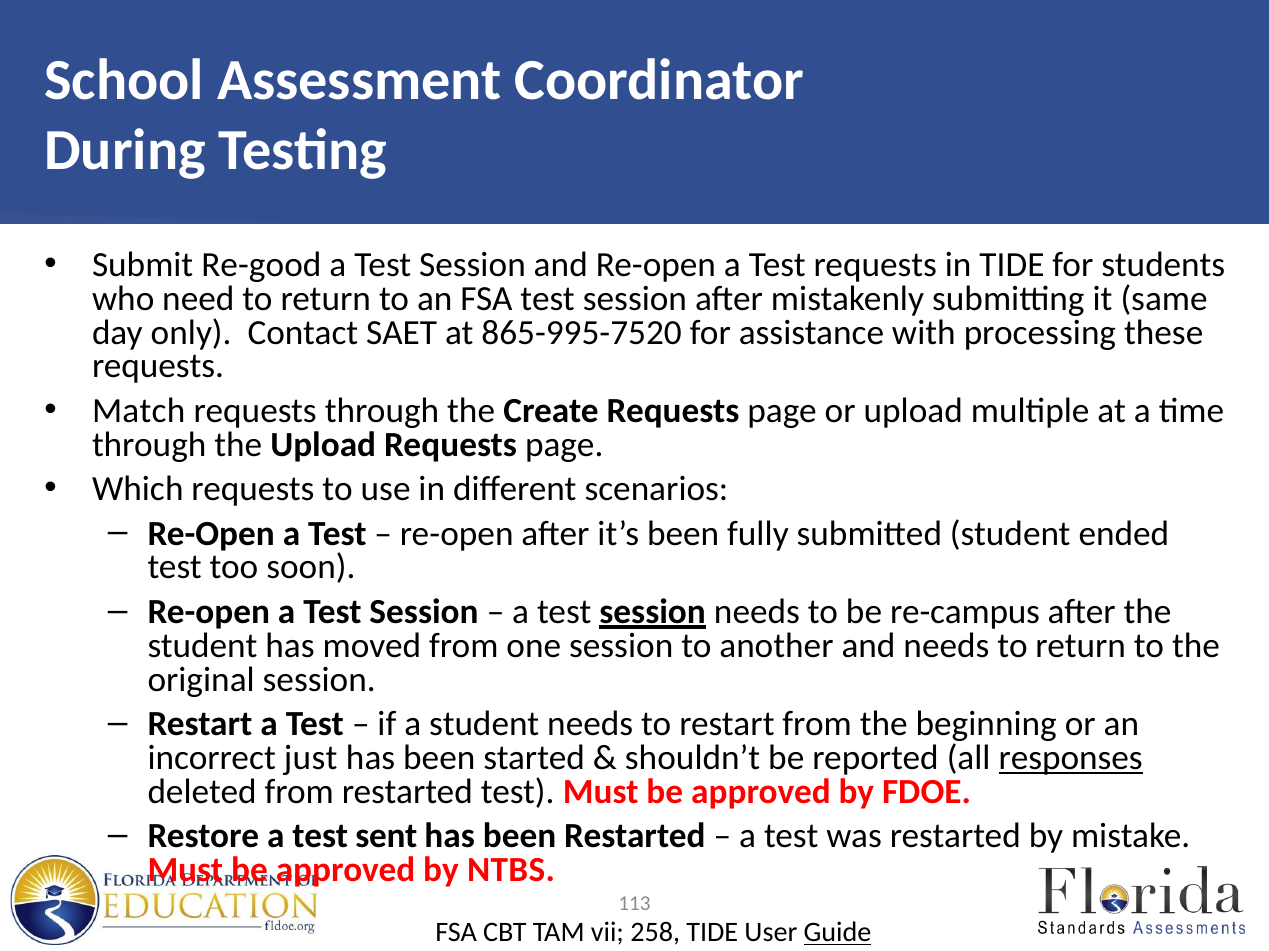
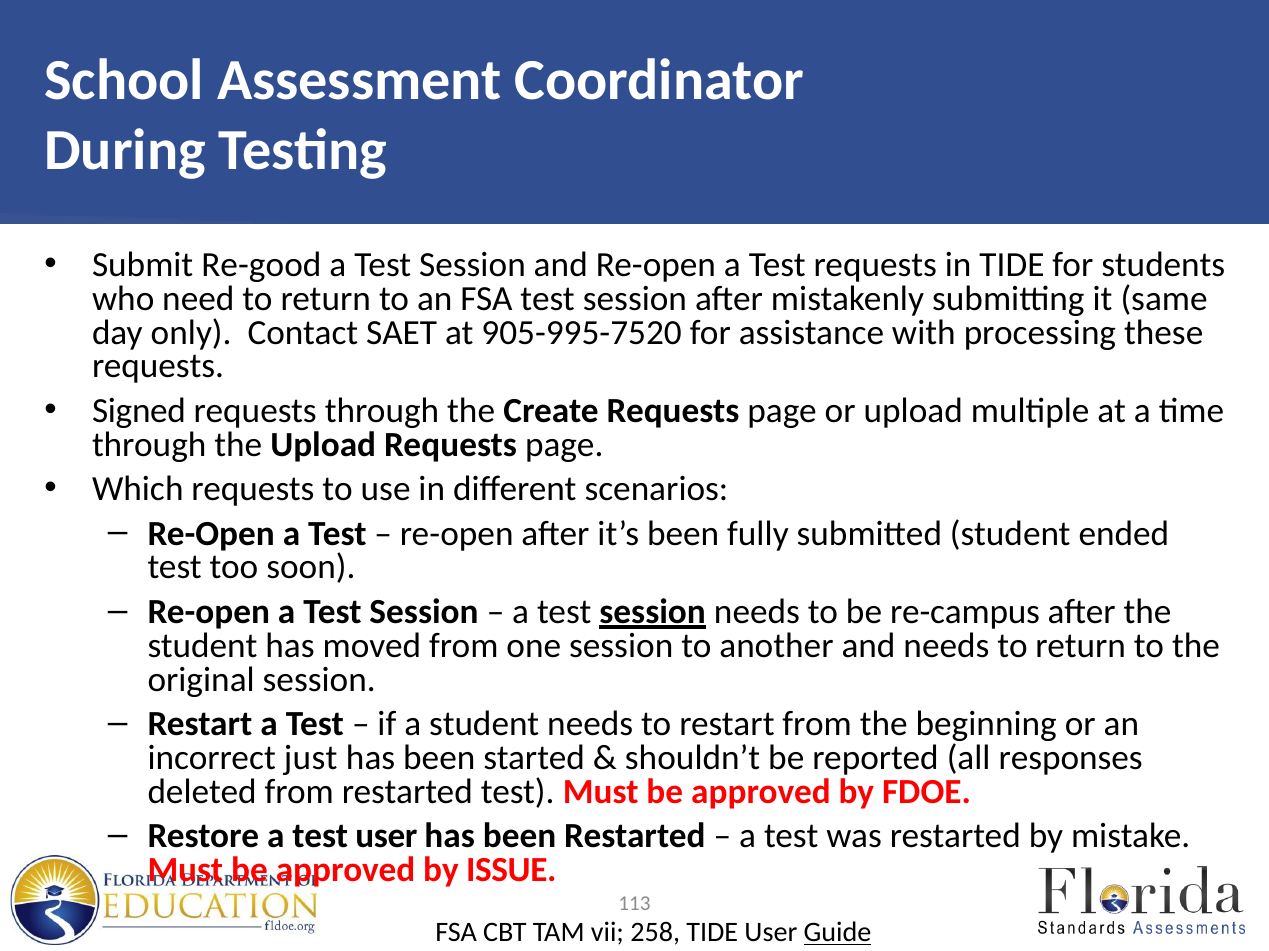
865-995-7520: 865-995-7520 -> 905-995-7520 (582, 333)
Match: Match -> Signed (139, 411)
responses underline: present -> none (1071, 758)
test sent: sent -> user (386, 837)
NTBS: NTBS -> ISSUE (511, 871)
